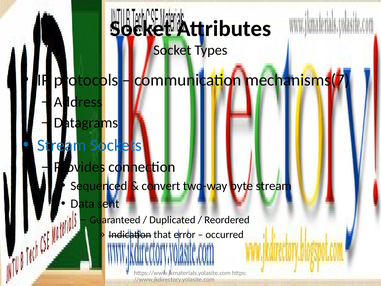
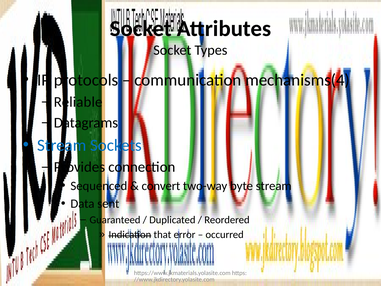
mechanisms(7: mechanisms(7 -> mechanisms(4 (298, 80)
Address: Address -> Reliable (78, 102)
